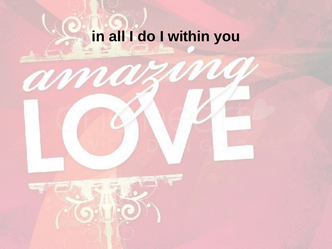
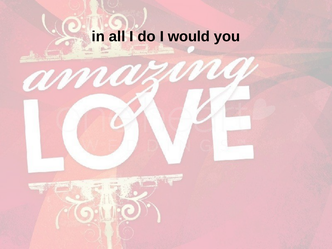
within: within -> would (189, 36)
